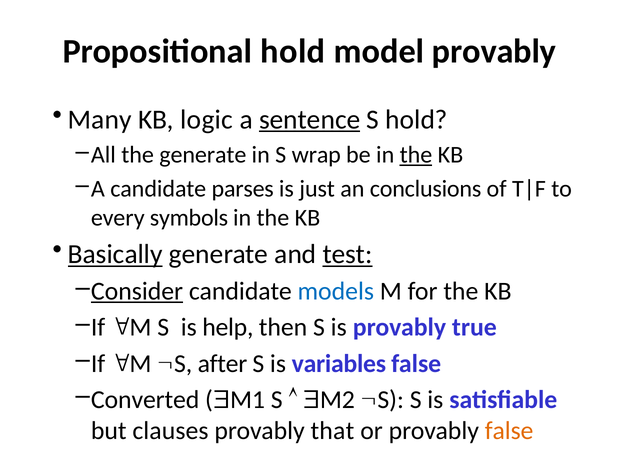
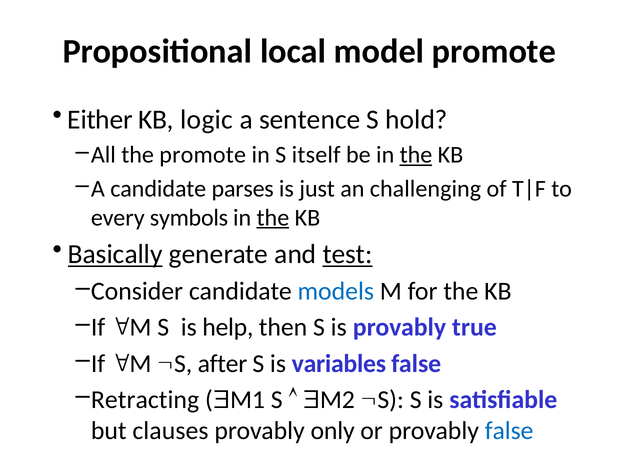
Propositional hold: hold -> local (293, 51)
model provably: provably -> promote (494, 51)
Many: Many -> Either (100, 120)
sentence underline: present -> none (310, 120)
the generate: generate -> promote (203, 155)
wrap: wrap -> itself (316, 155)
conclusions: conclusions -> challenging (425, 189)
the underline: none -> present (273, 218)
Consider underline: present -> none (137, 291)
Converted: Converted -> Retracting (145, 400)
that: that -> only (333, 431)
false colour: orange -> blue (509, 431)
